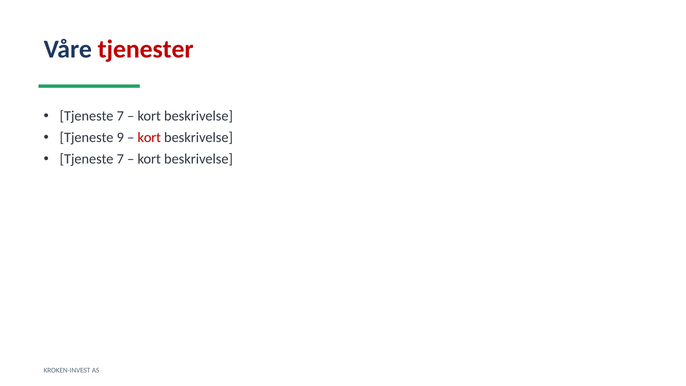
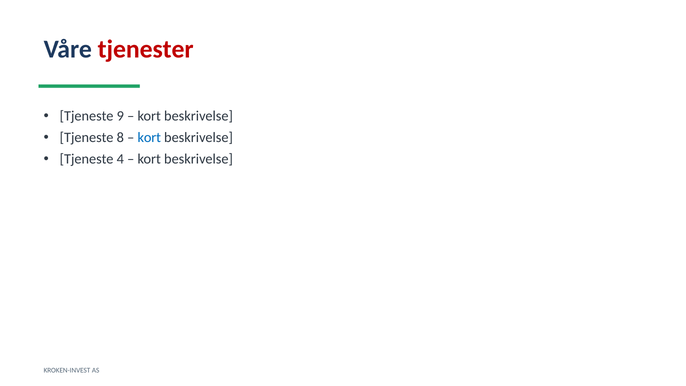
7: 7 -> 9 (120, 116)
9: 9 -> 8 (120, 138)
kort colour: red -> blue (149, 138)
7: 7 -> 4 (120, 159)
